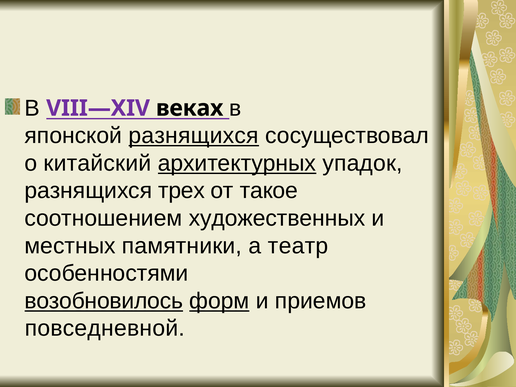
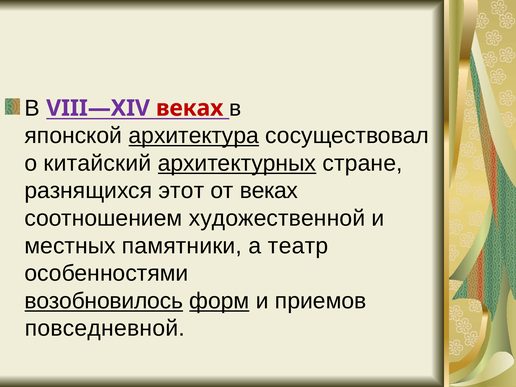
веках colour: black -> red (190, 108)
японской разнящихся: разнящихся -> архитектура (194, 136)
упадок: упадок -> стране (363, 163)
трех: трех -> этот (181, 191)
от такое: такое -> веках (269, 191)
художественных: художественных -> художественной (277, 218)
